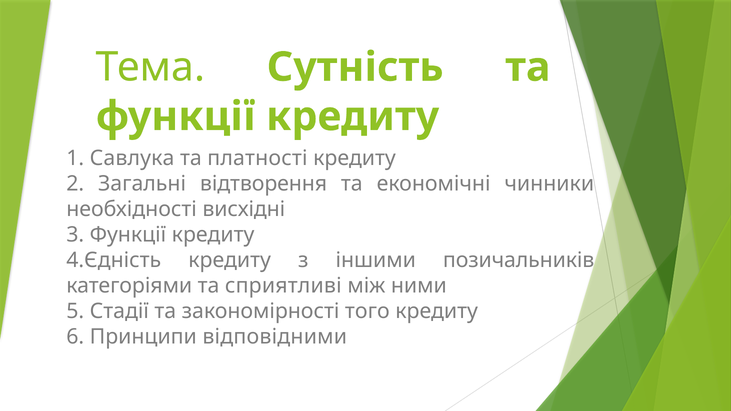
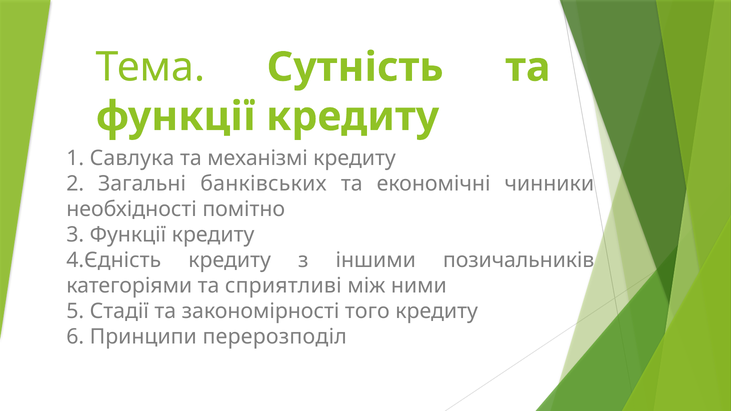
платності: платності -> механізмі (258, 158)
відтворення: відтворення -> банківських (263, 184)
висхідні: висхідні -> помітно (244, 209)
відповідними: відповідними -> перерозподіл (275, 337)
